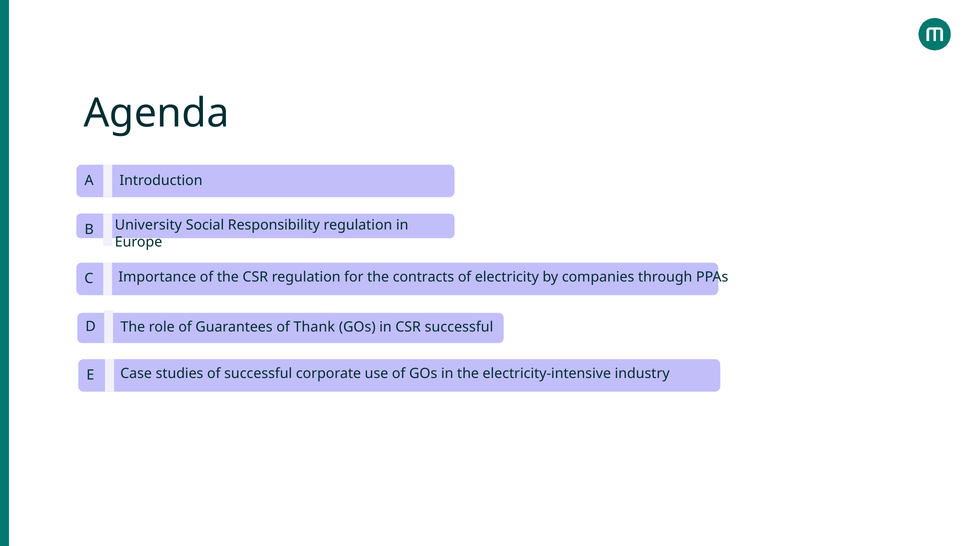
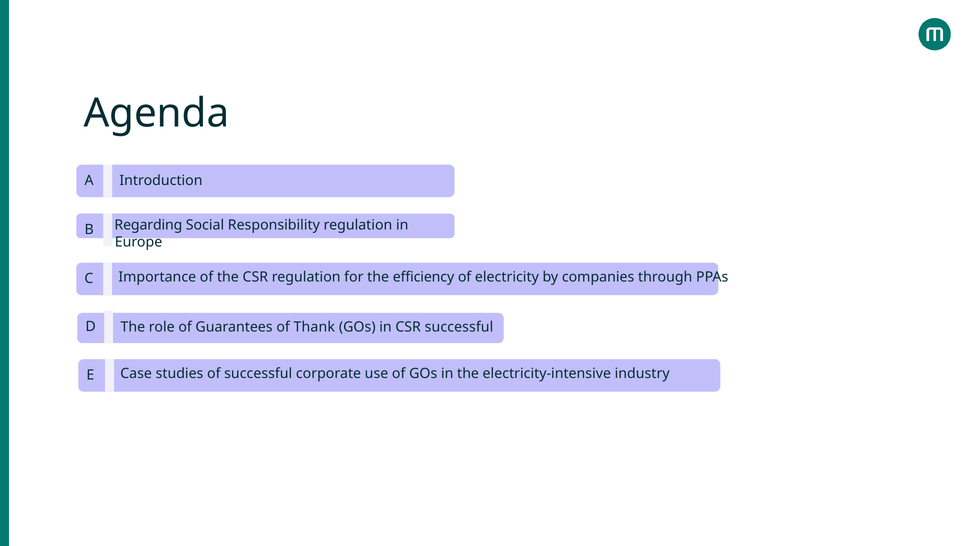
University: University -> Regarding (148, 225)
contracts: contracts -> efficiency (424, 277)
